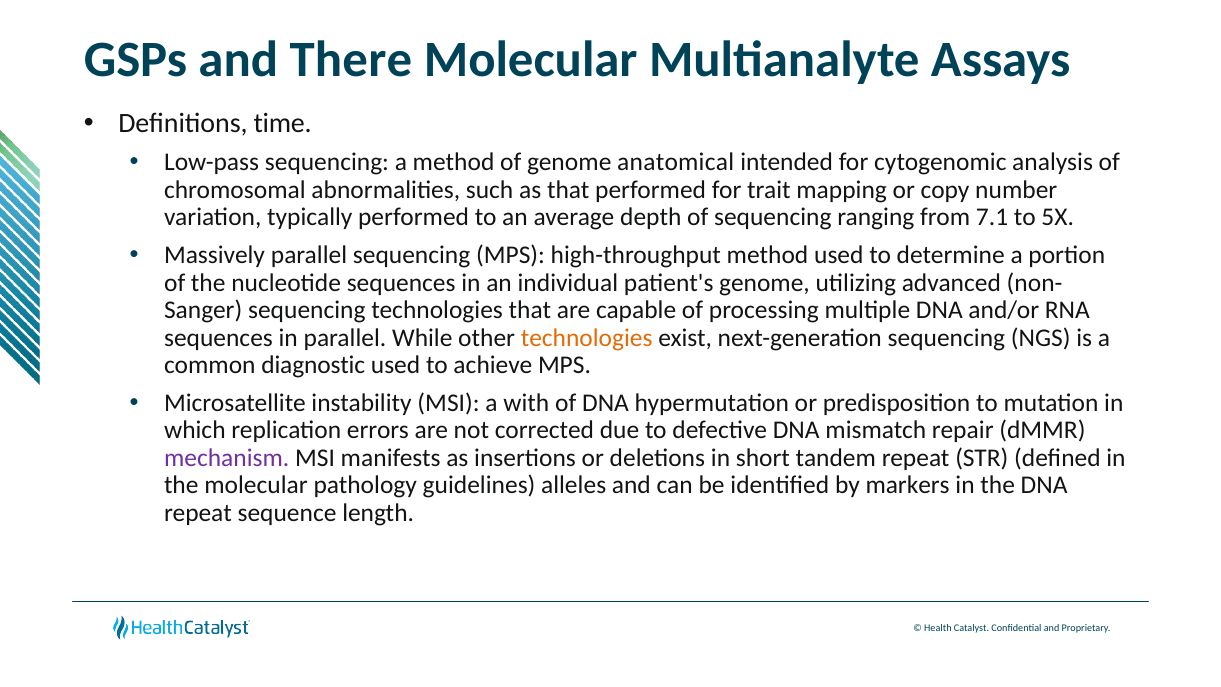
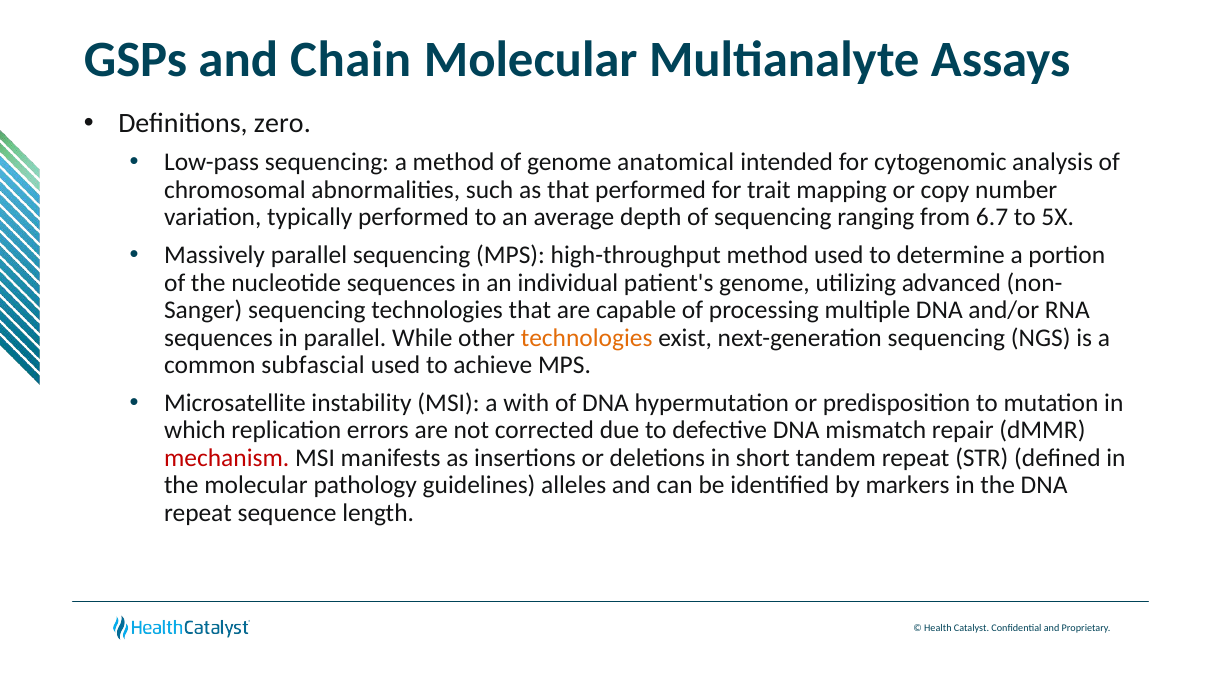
There: There -> Chain (351, 60)
time: time -> zero (282, 123)
7.1: 7.1 -> 6.7 (992, 217)
diagnostic: diagnostic -> subfascial (313, 365)
mechanism colour: purple -> red (227, 458)
